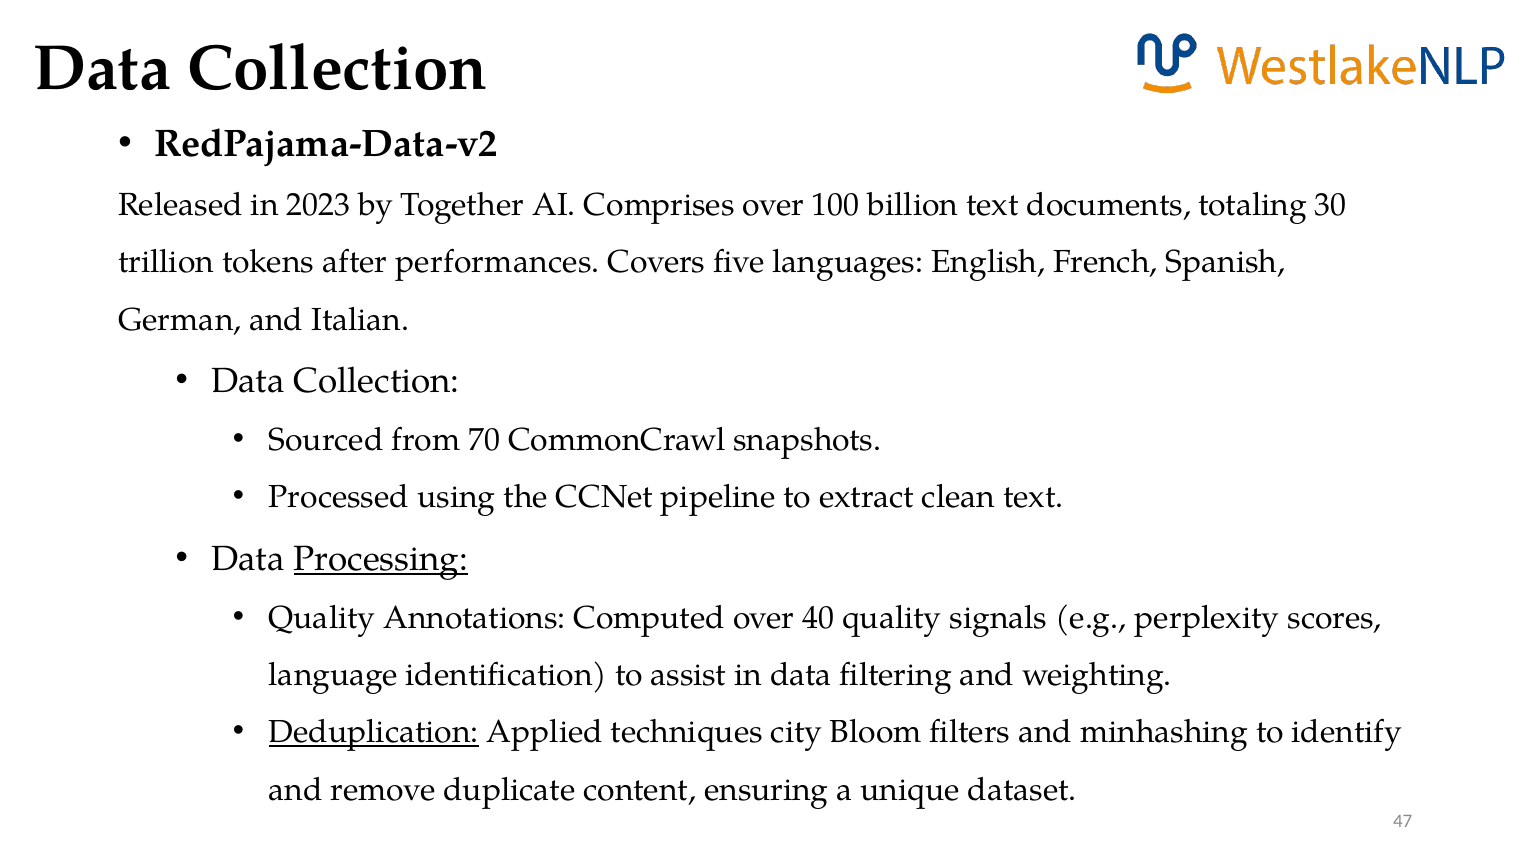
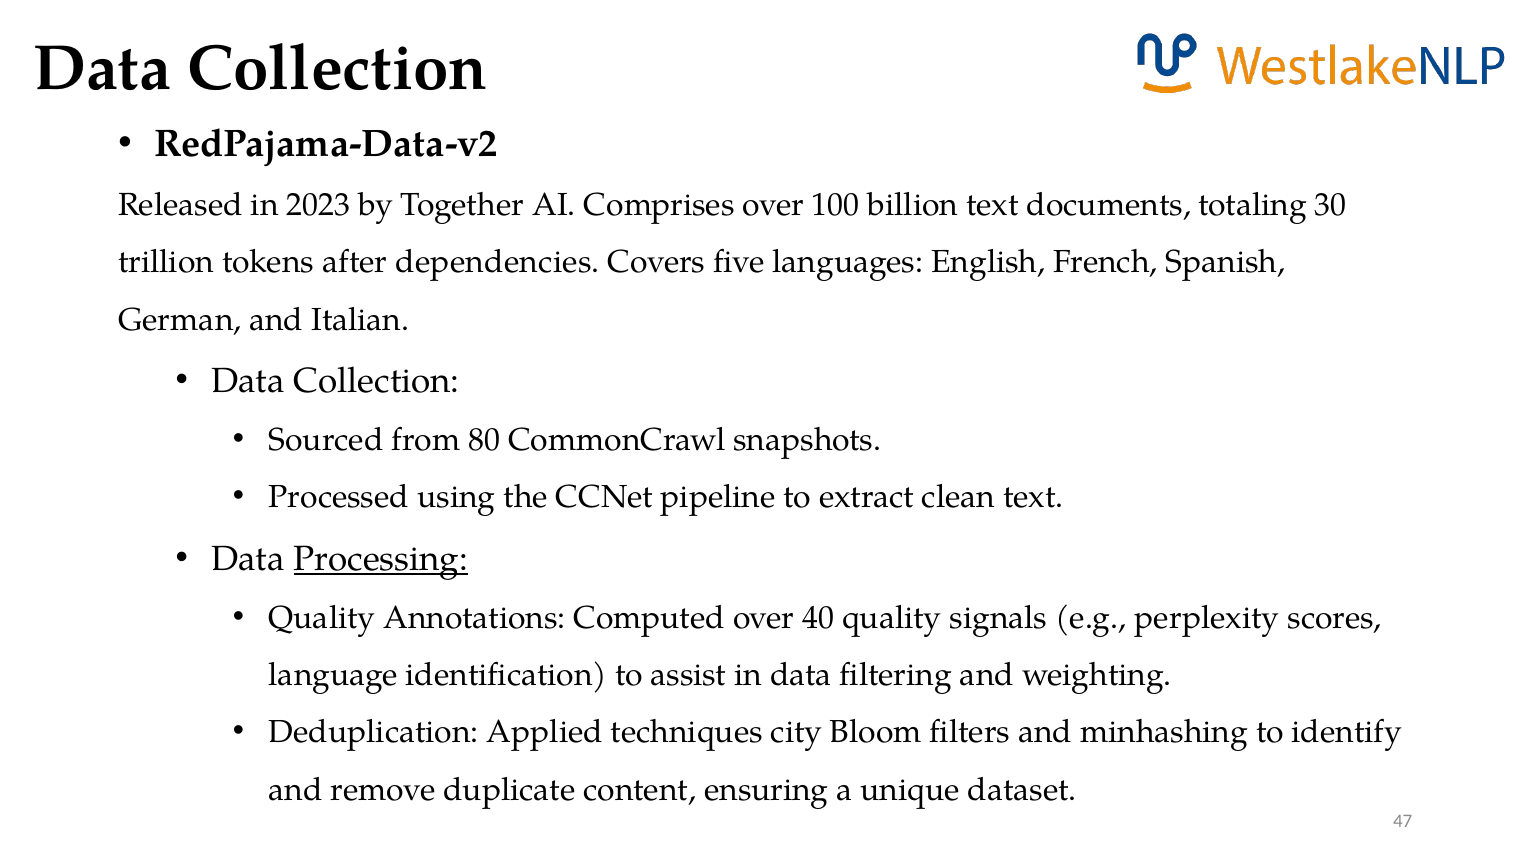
performances: performances -> dependencies (498, 262)
70: 70 -> 80 (484, 440)
Deduplication underline: present -> none (374, 732)
